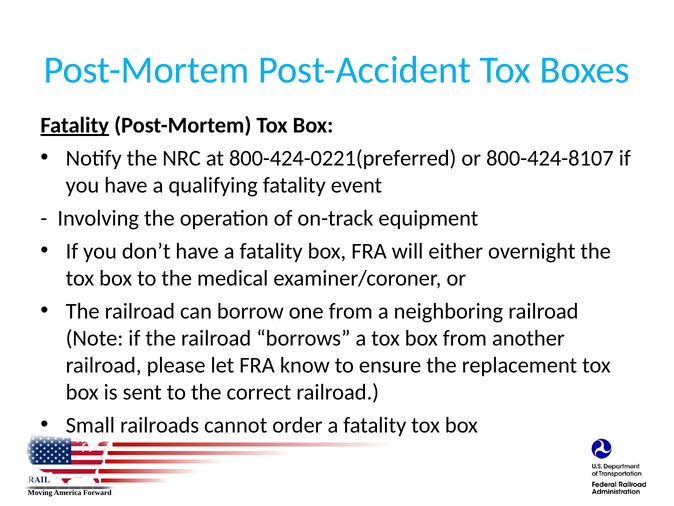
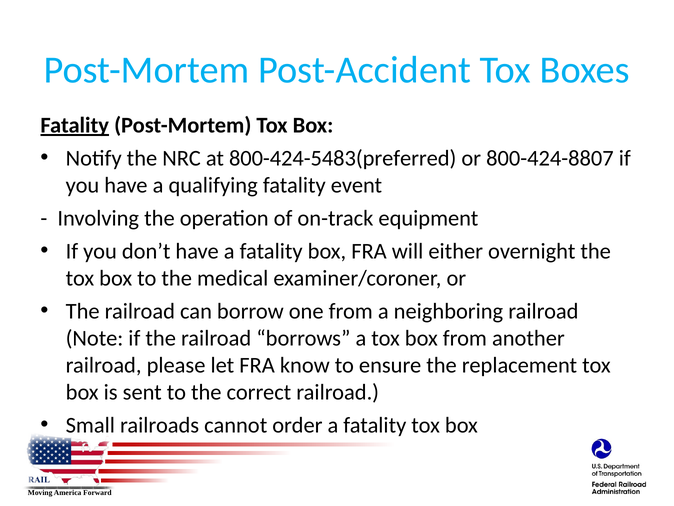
800-424-0221(preferred: 800-424-0221(preferred -> 800-424-5483(preferred (343, 158)
800-424-8107: 800-424-8107 -> 800-424-8807 (550, 158)
